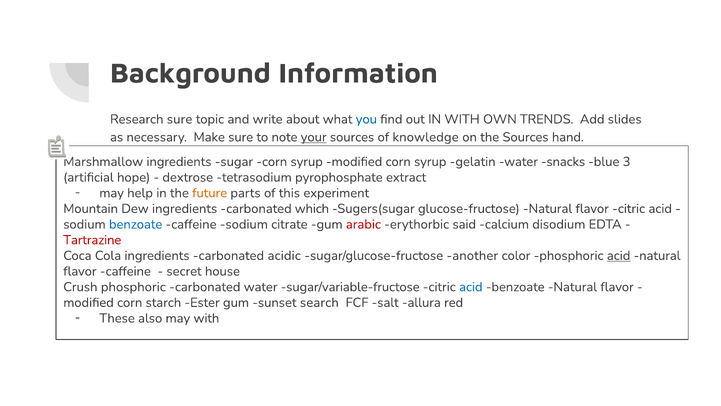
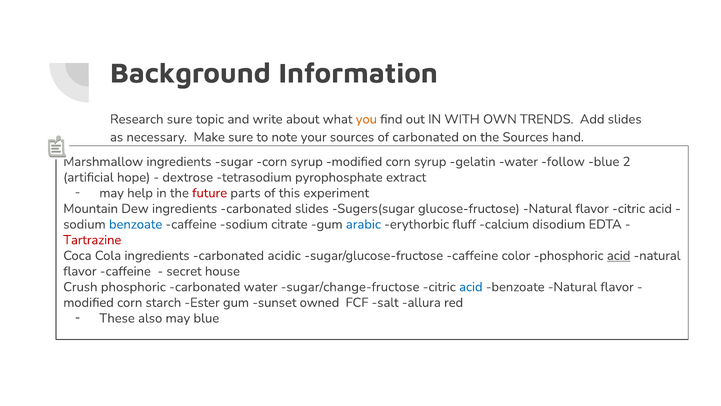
you colour: blue -> orange (366, 119)
your underline: present -> none (314, 137)
of knowledge: knowledge -> carbonated (426, 137)
snacks: snacks -> follow (563, 162)
3: 3 -> 2 (627, 162)
future colour: orange -> red (210, 193)
carbonated which: which -> slides (312, 208)
arabic colour: red -> blue (363, 224)
said: said -> fluff (464, 224)
sugar/glucose-fructose another: another -> caffeine (472, 255)
sugar/variable-fructose: sugar/variable-fructose -> sugar/change-fructose (350, 287)
search: search -> owned (319, 302)
may with: with -> blue (206, 318)
